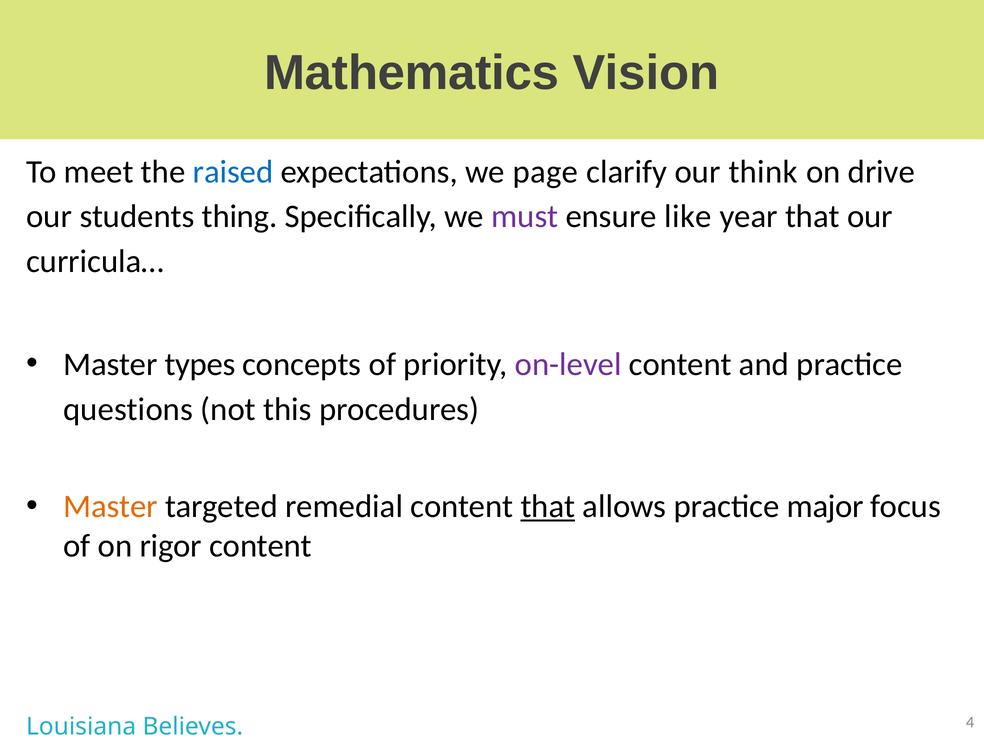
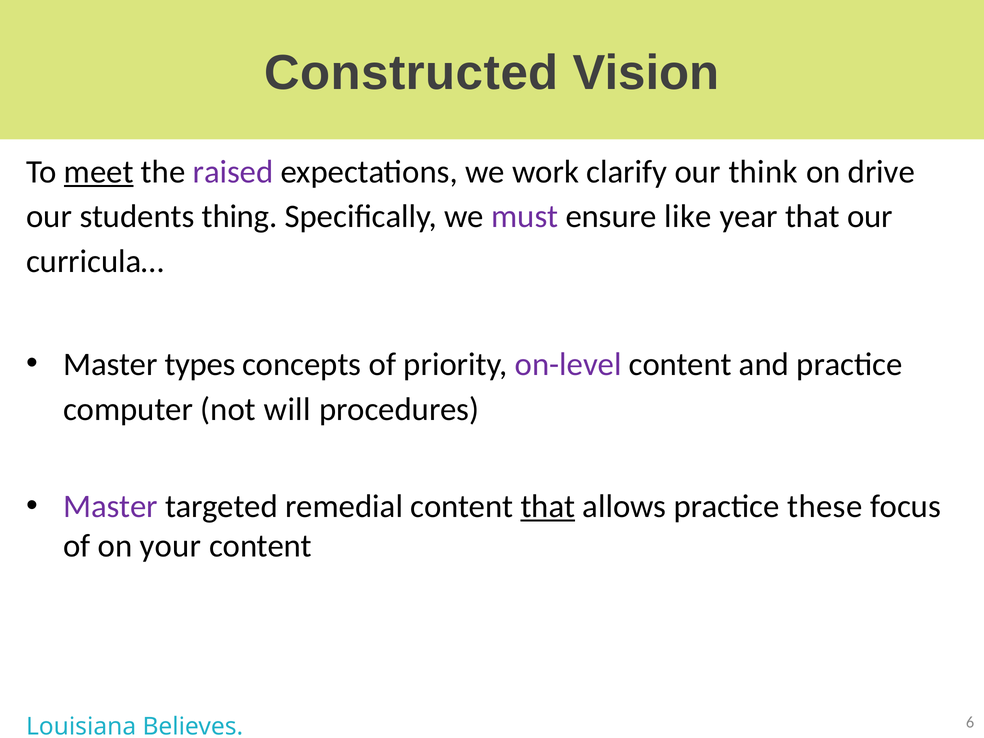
Mathematics: Mathematics -> Constructed (411, 73)
meet underline: none -> present (99, 172)
raised colour: blue -> purple (233, 172)
page: page -> work (546, 172)
questions: questions -> computer (128, 409)
this: this -> will (287, 409)
Master colour: orange -> purple (110, 507)
major: major -> these (825, 507)
rigor: rigor -> your (171, 546)
4: 4 -> 6 (970, 723)
